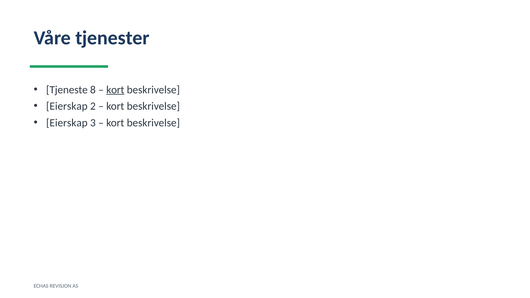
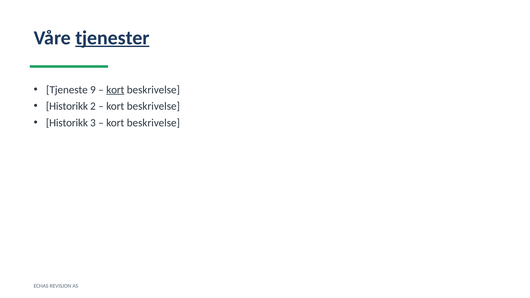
tjenester underline: none -> present (113, 38)
8: 8 -> 9 (93, 90)
Eierskap: Eierskap -> Historikk (67, 106)
Eierskap: Eierskap -> Historikk (67, 123)
